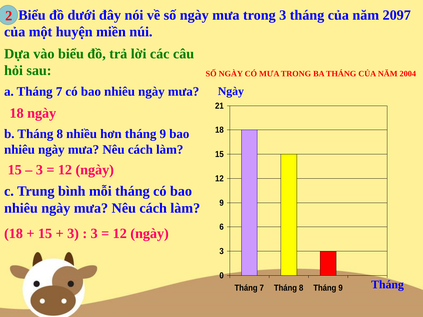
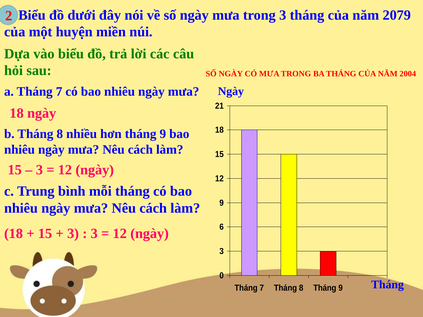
2097: 2097 -> 2079 (397, 15)
